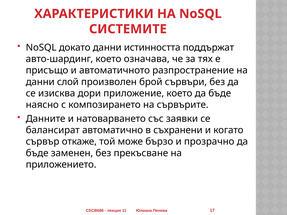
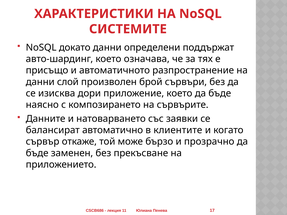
истинността: истинността -> определени (152, 48)
съхранени: съхранени -> клиентите (178, 130)
